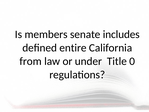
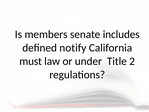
entire: entire -> notify (73, 48)
from: from -> must (31, 61)
0: 0 -> 2 (132, 61)
